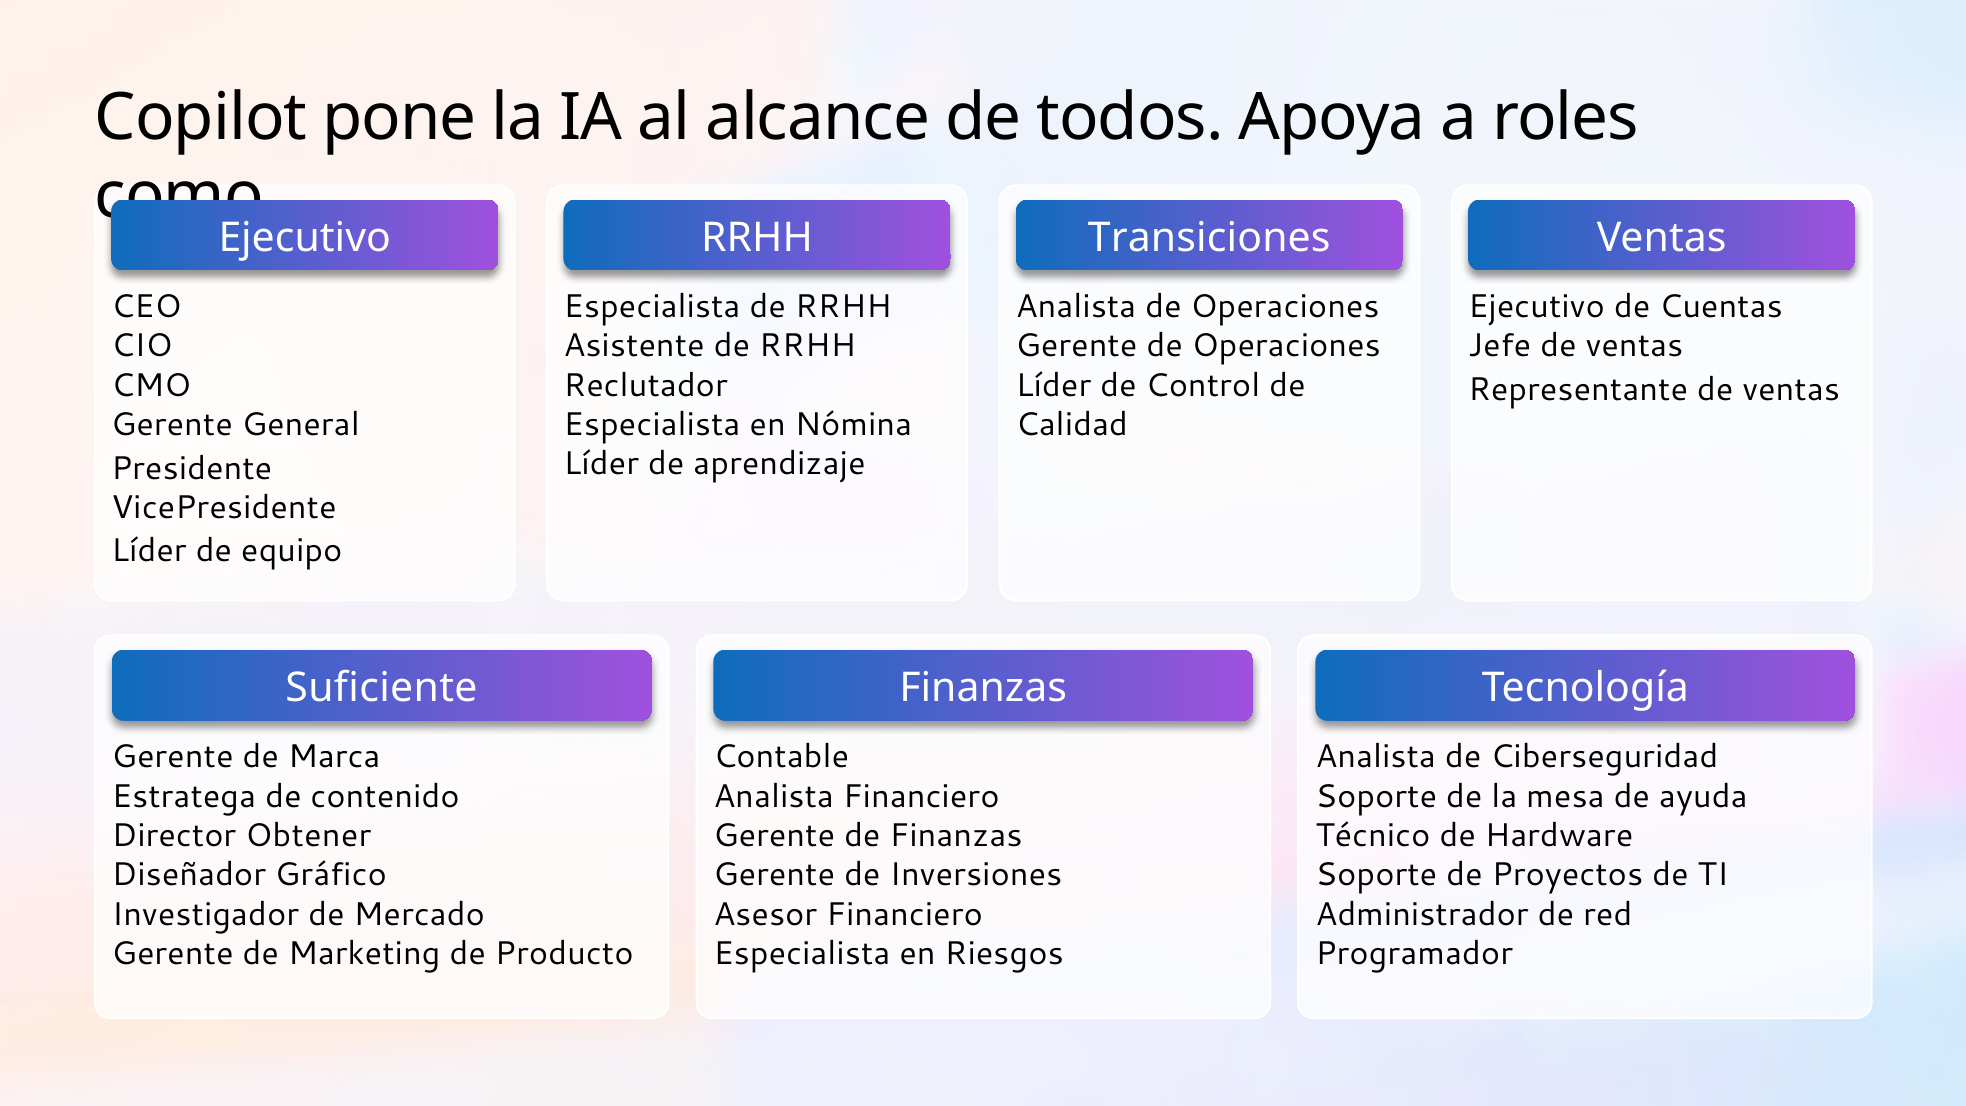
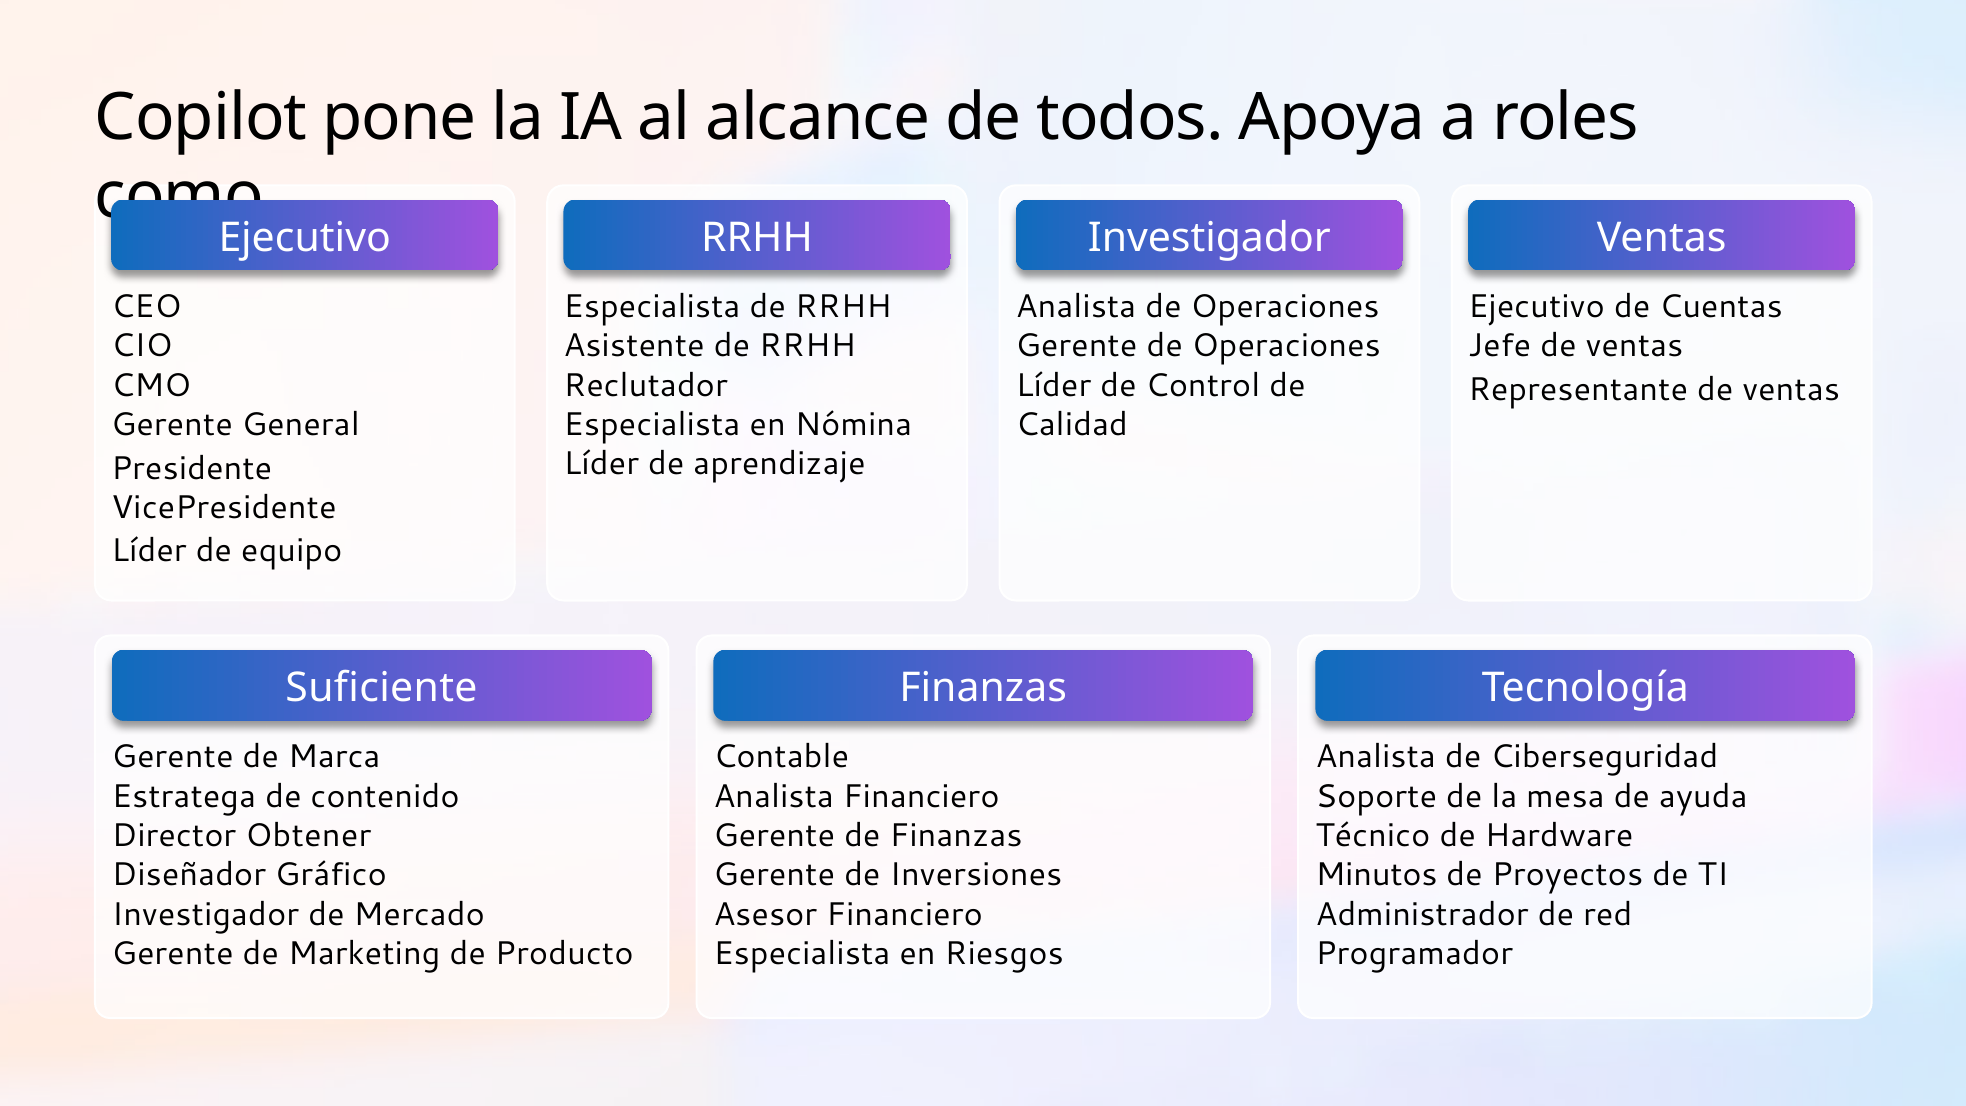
Transiciones: Transiciones -> Investigador (1209, 238)
Soporte: Soporte -> Minutos (1377, 875)
